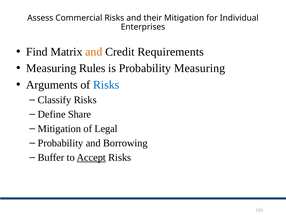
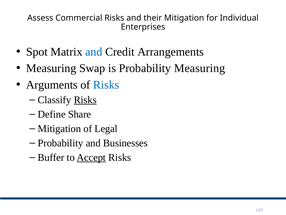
Find: Find -> Spot (37, 52)
and colour: orange -> blue (94, 52)
Requirements: Requirements -> Arrangements (171, 52)
Rules: Rules -> Swap (92, 68)
Risks underline: none -> present (85, 100)
Borrowing: Borrowing -> Businesses (125, 143)
